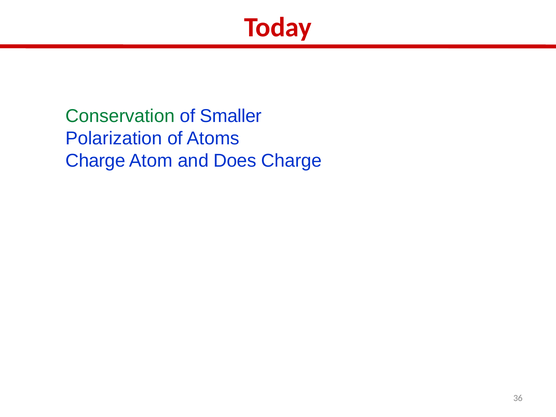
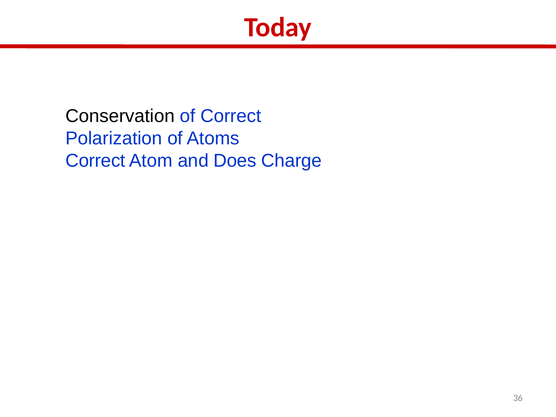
Conservation colour: green -> black (120, 116)
of Smaller: Smaller -> Correct (231, 116)
Charge: Charge -> Correct (95, 161)
